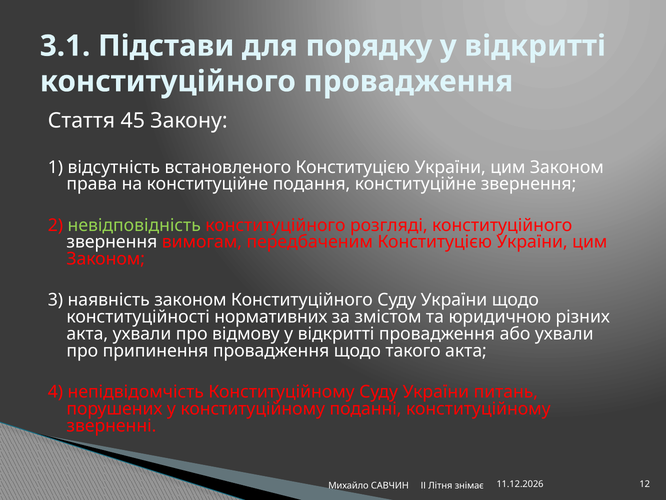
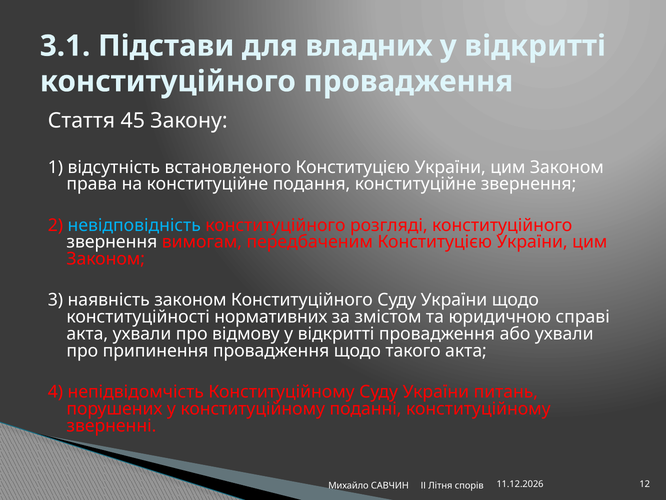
порядку: порядку -> владних (369, 46)
невідповідність colour: light green -> light blue (134, 225)
різних: різних -> справі (583, 317)
знімає: знімає -> спорів (469, 485)
